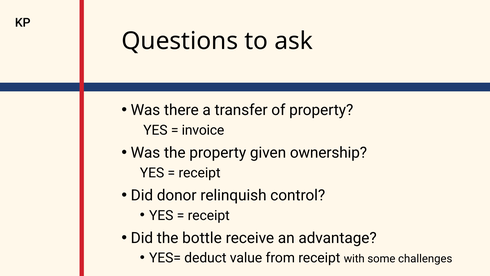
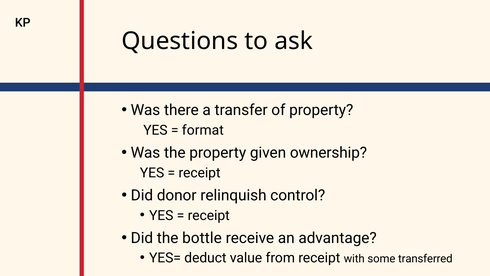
invoice: invoice -> format (203, 130)
challenges: challenges -> transferred (425, 259)
